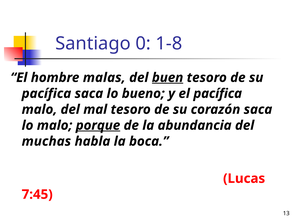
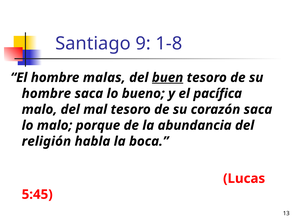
0: 0 -> 9 (143, 44)
pacífica: pacífica -> hombre (46, 94)
porque underline: present -> none (98, 126)
muchas: muchas -> religión (46, 141)
7:45: 7:45 -> 5:45 (37, 195)
